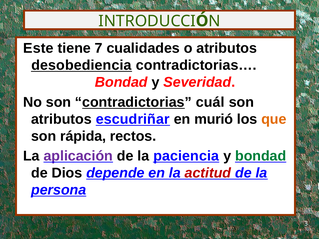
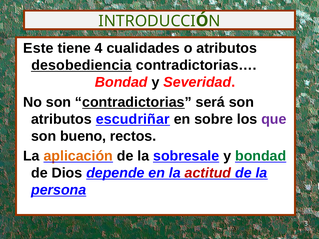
7: 7 -> 4 (99, 48)
cuál: cuál -> será (210, 102)
murió: murió -> sobre (214, 119)
que colour: orange -> purple (274, 119)
rápida: rápida -> bueno (83, 136)
aplicación colour: purple -> orange (78, 156)
paciencia: paciencia -> sobresale (186, 156)
